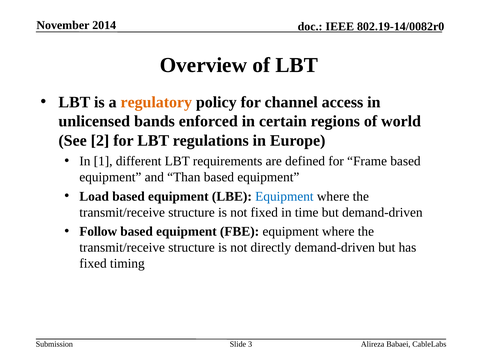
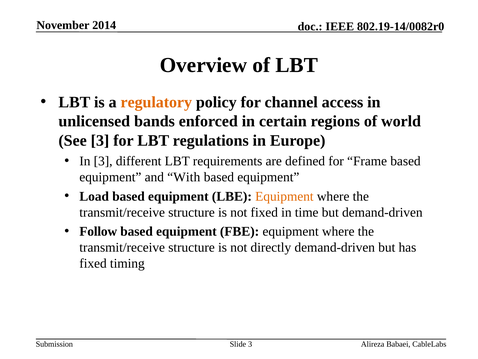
See 2: 2 -> 3 (100, 140)
In 1: 1 -> 3 (103, 161)
Than: Than -> With (184, 177)
Equipment colour: blue -> orange (284, 196)
